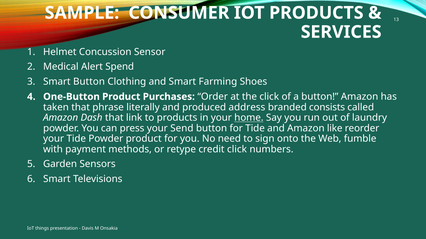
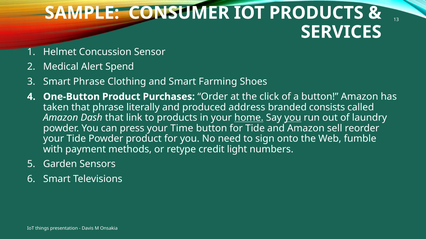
Smart Button: Button -> Phrase (89, 82)
you underline: none -> present (293, 118)
Send: Send -> Time (182, 128)
like: like -> sell (335, 128)
credit click: click -> light (237, 150)
